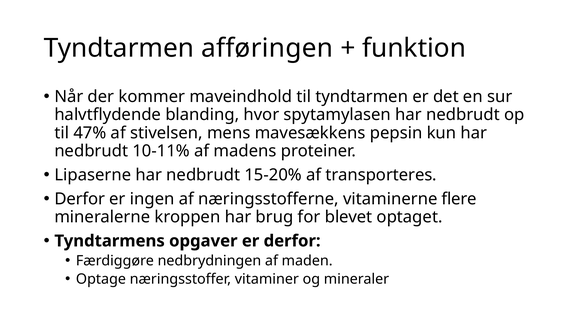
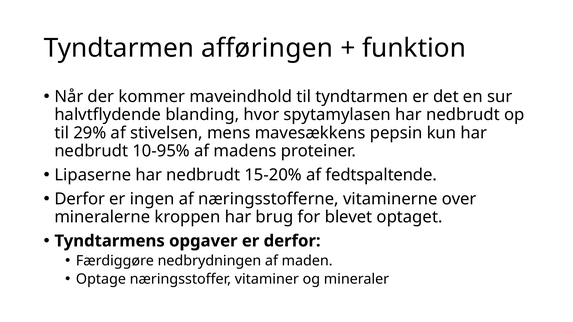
47%: 47% -> 29% (90, 133)
10-11%: 10-11% -> 10-95% (161, 151)
transporteres: transporteres -> fedtspaltende (381, 175)
flere: flere -> over (459, 199)
